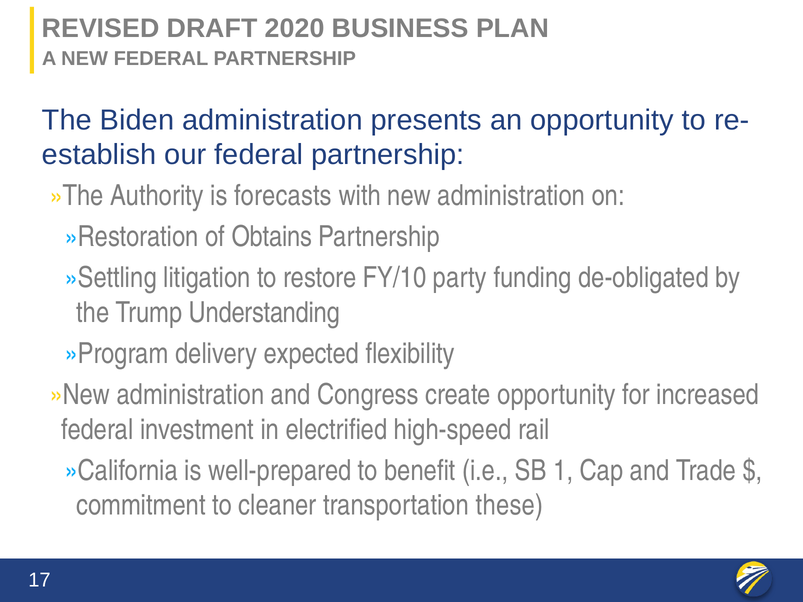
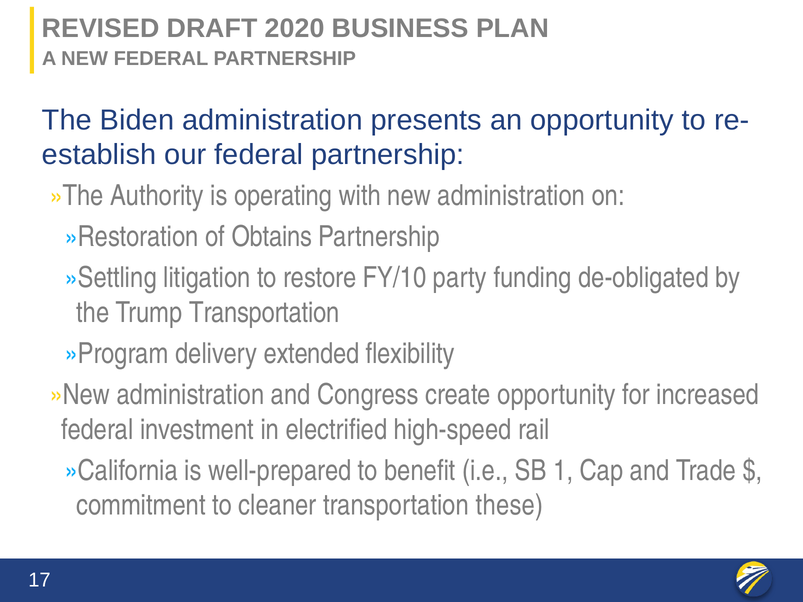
forecasts: forecasts -> operating (283, 196)
Trump Understanding: Understanding -> Transportation (264, 313)
expected: expected -> extended (312, 354)
